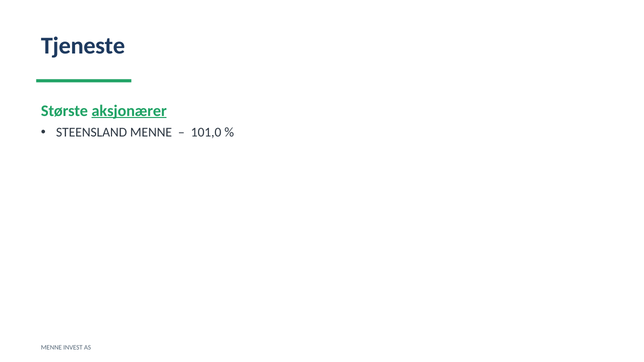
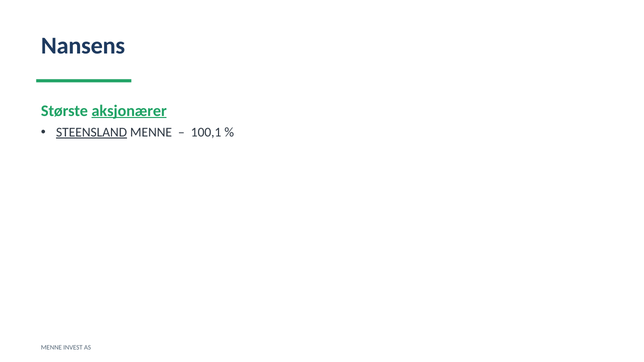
Tjeneste: Tjeneste -> Nansens (83, 46)
STEENSLAND underline: none -> present (92, 132)
101,0: 101,0 -> 100,1 (206, 132)
